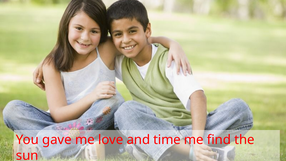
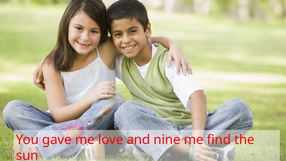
time: time -> nine (167, 140)
